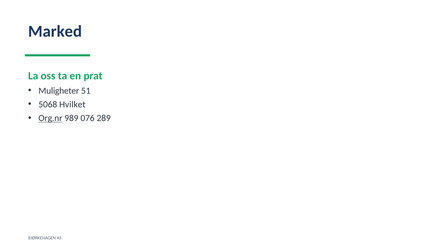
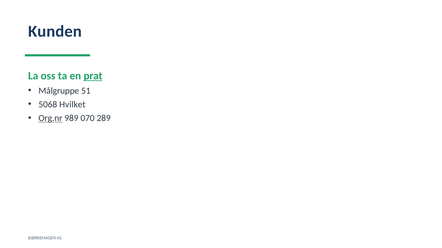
Marked: Marked -> Kunden (55, 32)
prat underline: none -> present (93, 76)
Muligheter: Muligheter -> Målgruppe (59, 91)
076: 076 -> 070 (88, 119)
